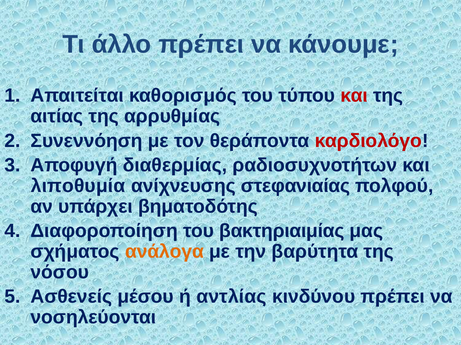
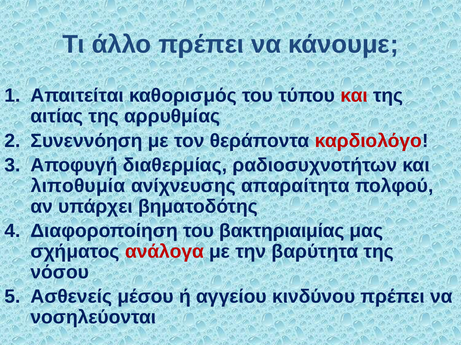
στεφανιαίας: στεφανιαίας -> απαραίτητα (295, 186)
ανάλογα colour: orange -> red (164, 252)
αντλίας: αντλίας -> αγγείου (231, 297)
